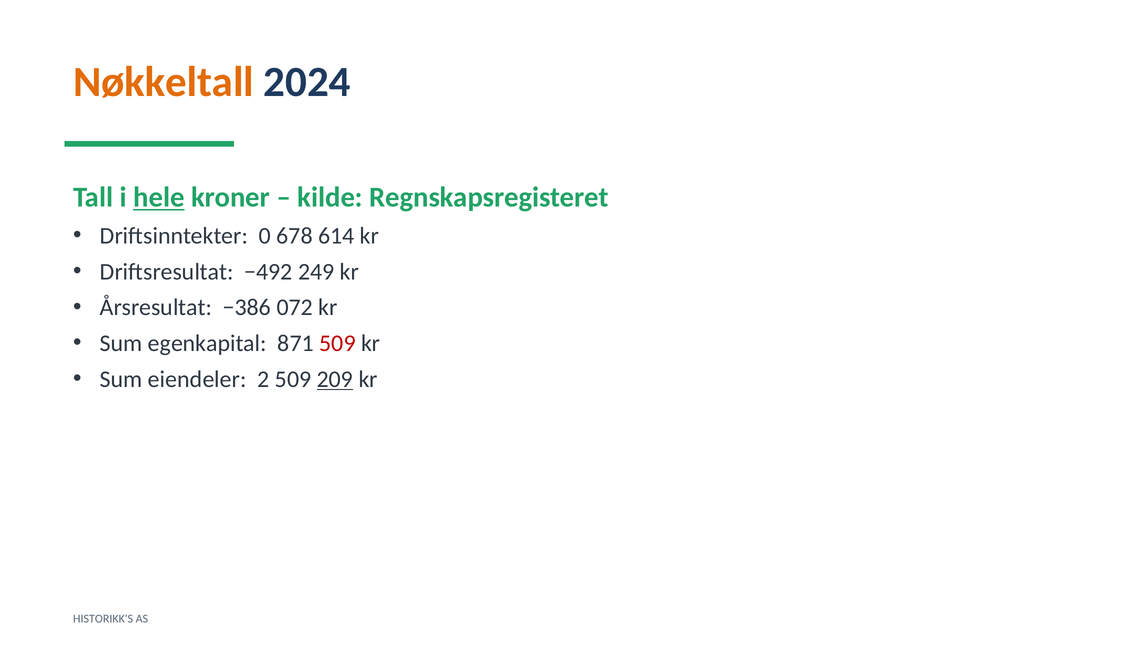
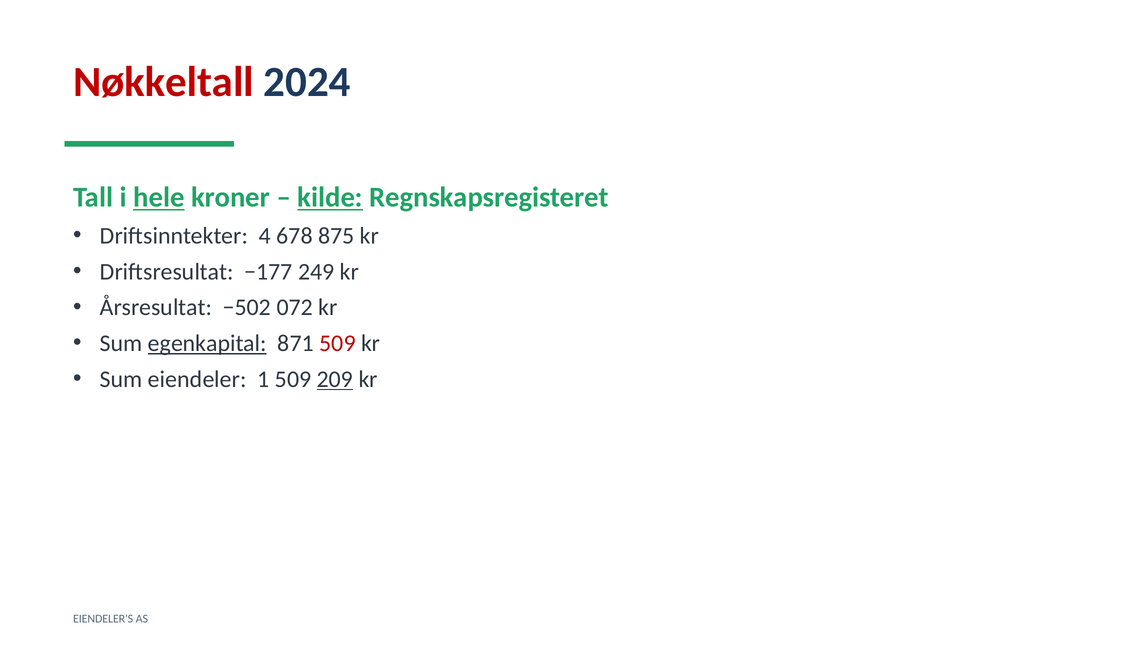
Nøkkeltall colour: orange -> red (164, 82)
kilde underline: none -> present (330, 198)
0: 0 -> 4 (265, 236)
614: 614 -> 875 (336, 236)
−492: −492 -> −177 (268, 272)
−386: −386 -> −502 (247, 308)
egenkapital underline: none -> present (207, 344)
2: 2 -> 1 (263, 380)
HISTORIKK'S: HISTORIKK'S -> EIENDELER'S (103, 620)
